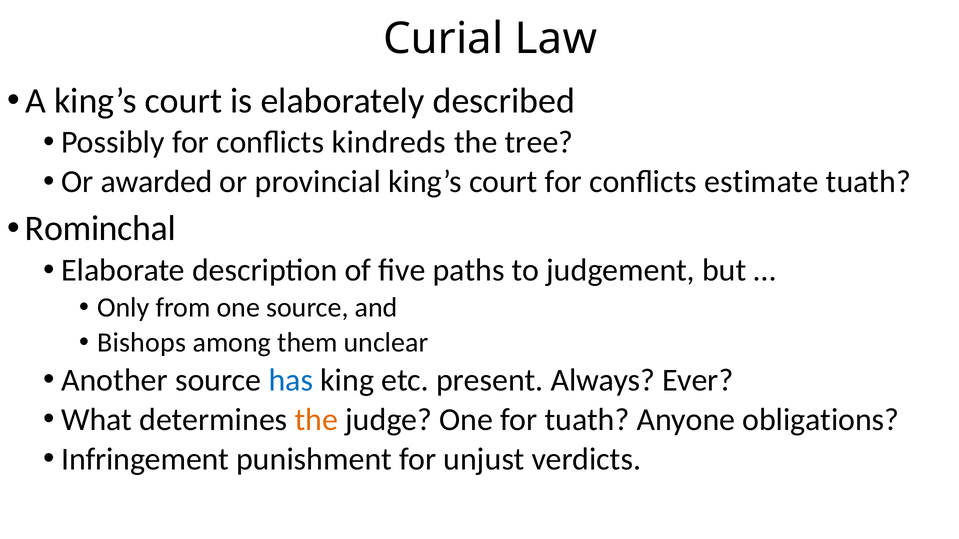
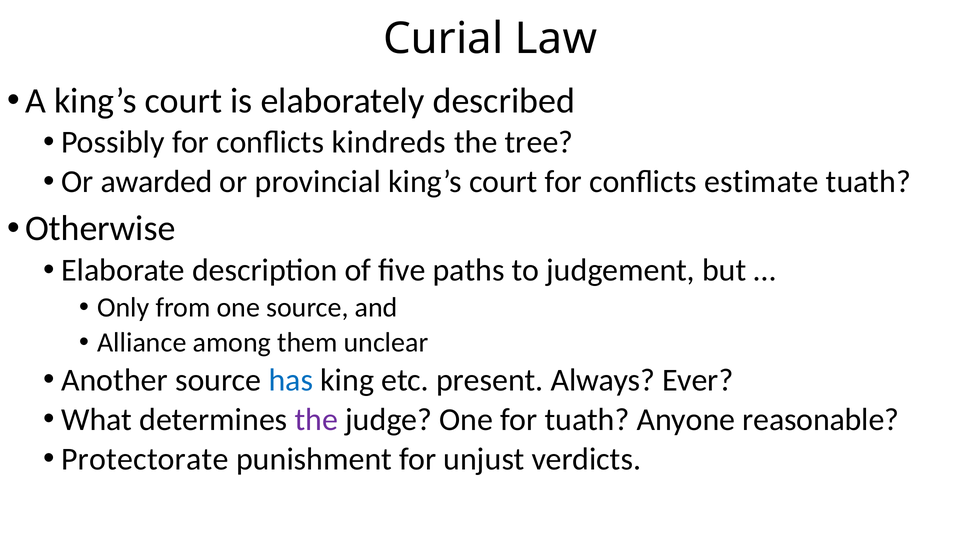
Rominchal: Rominchal -> Otherwise (100, 229)
Bishops: Bishops -> Alliance (142, 343)
the colour: orange -> purple (316, 420)
obligations: obligations -> reasonable (821, 420)
Infringement: Infringement -> Protectorate (145, 459)
